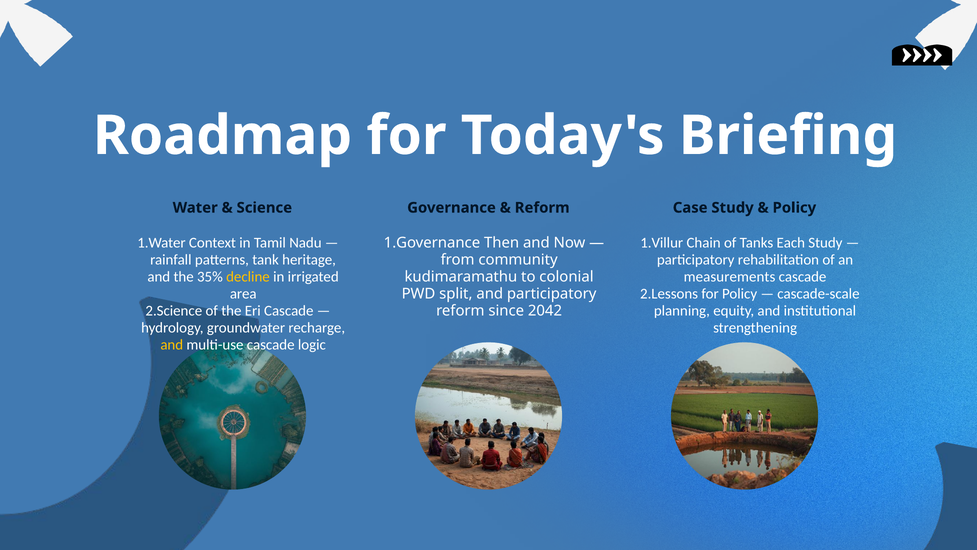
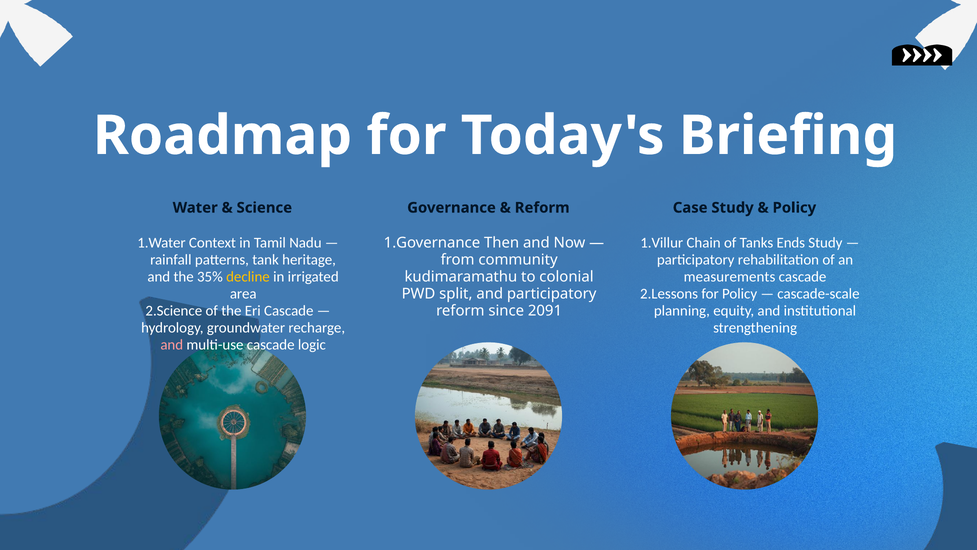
Each: Each -> Ends (791, 243)
2042: 2042 -> 2091 (545, 310)
and colour: yellow -> pink (172, 344)
